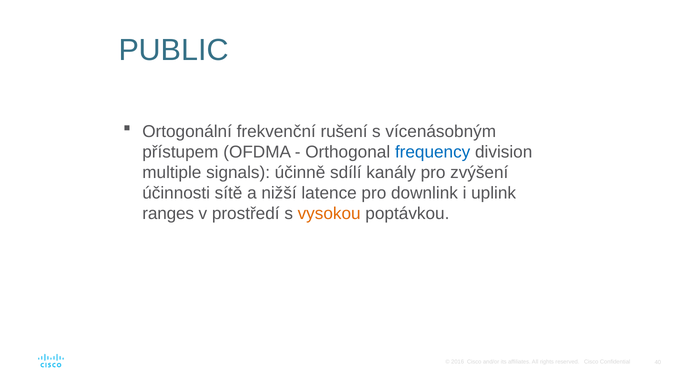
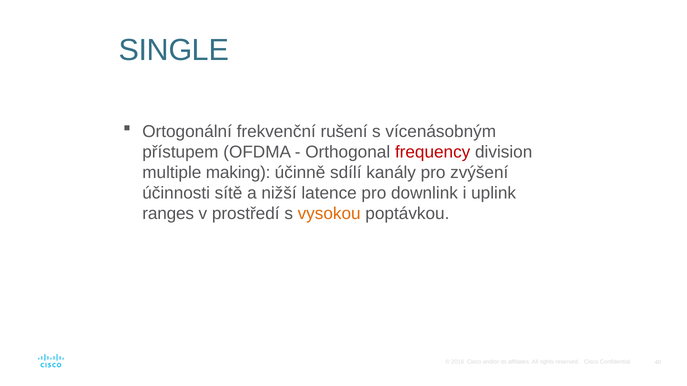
PUBLIC: PUBLIC -> SINGLE (174, 50)
frequency colour: blue -> red (433, 152)
signals: signals -> making (238, 173)
